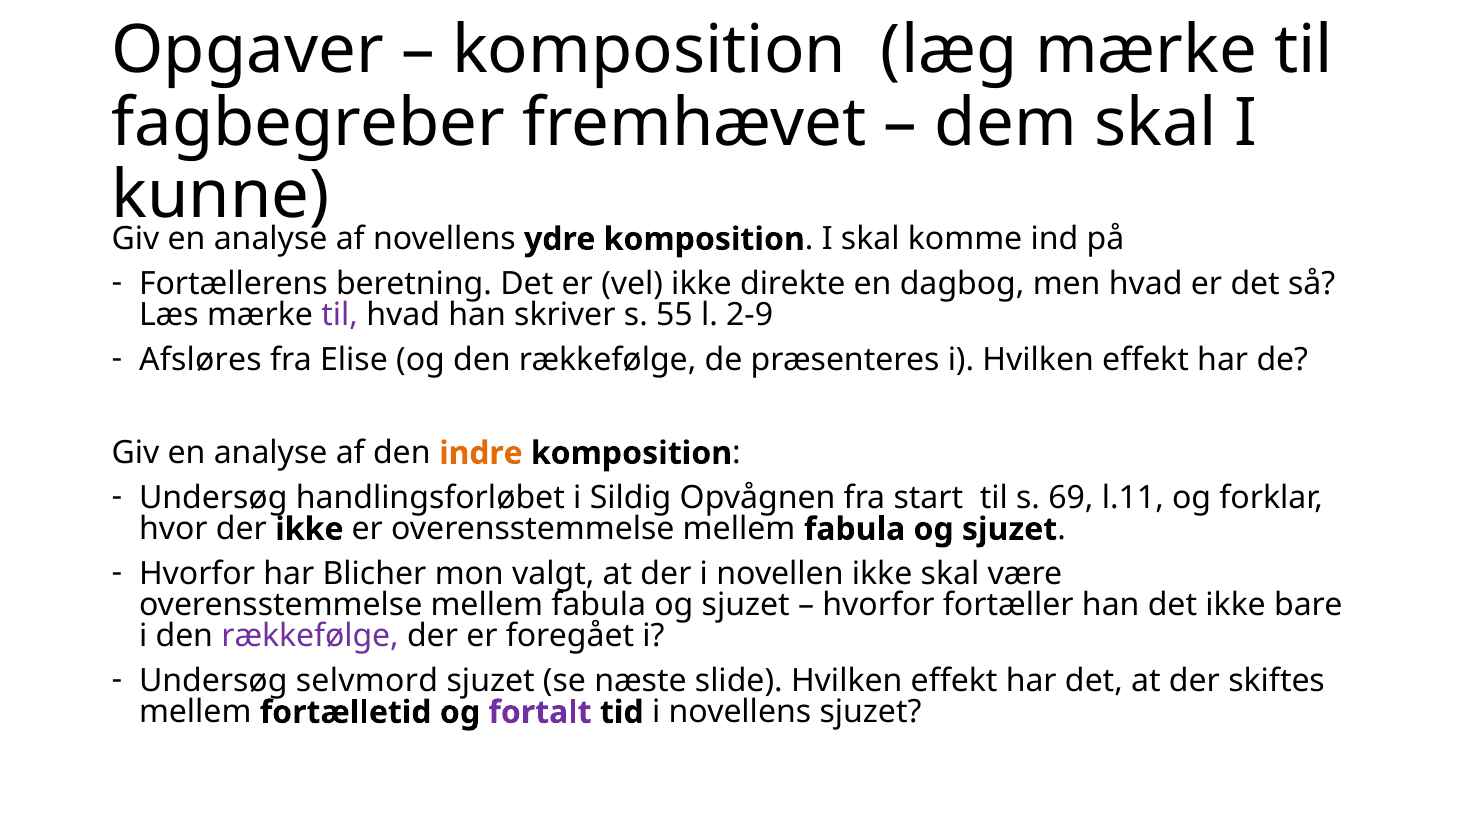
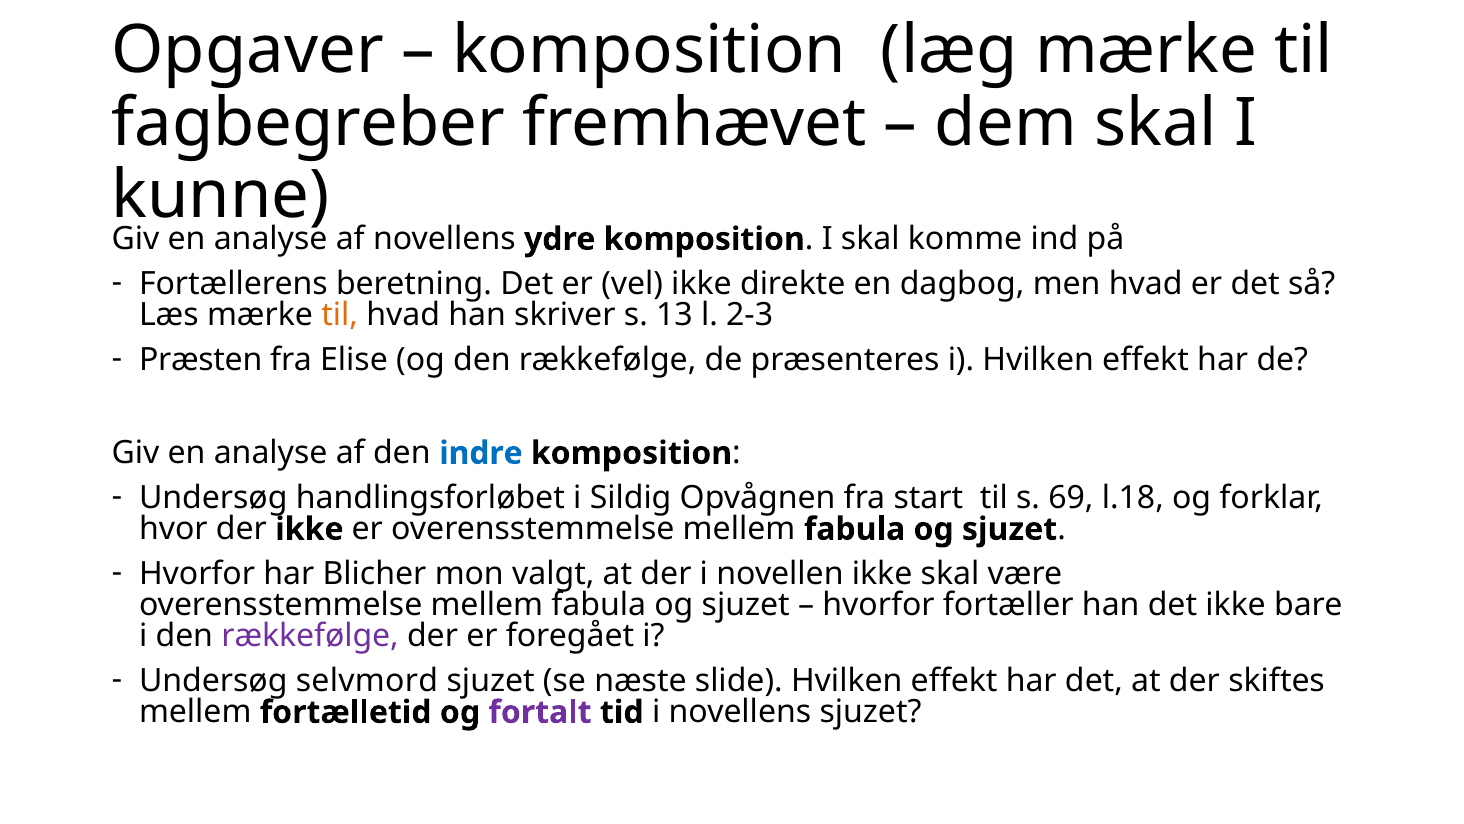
til colour: purple -> orange (340, 315)
55: 55 -> 13 (674, 315)
2-9: 2-9 -> 2-3 (750, 315)
Afsløres: Afsløres -> Præsten (201, 360)
indre colour: orange -> blue (481, 453)
l.11: l.11 -> l.18 (1133, 498)
